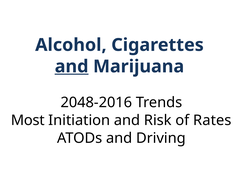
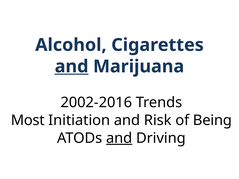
2048-2016: 2048-2016 -> 2002-2016 (96, 103)
Rates: Rates -> Being (212, 120)
and underline: none -> present (119, 138)
